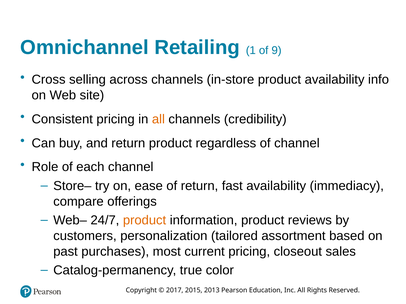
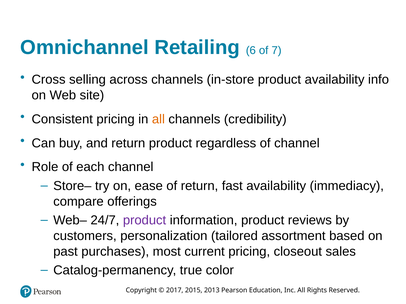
1: 1 -> 6 (251, 50)
9: 9 -> 7 (277, 50)
product colour: orange -> purple (145, 221)
